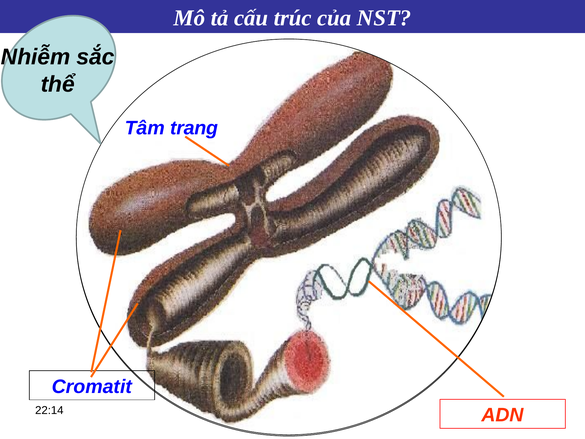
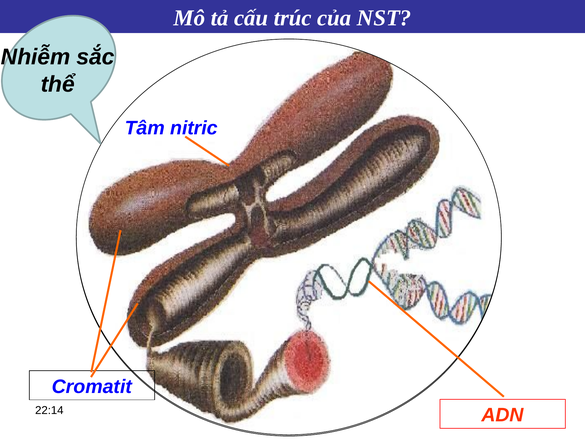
trang: trang -> nitric (194, 128)
